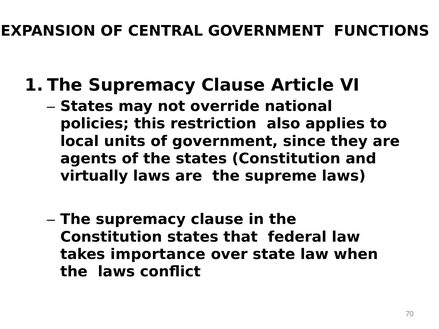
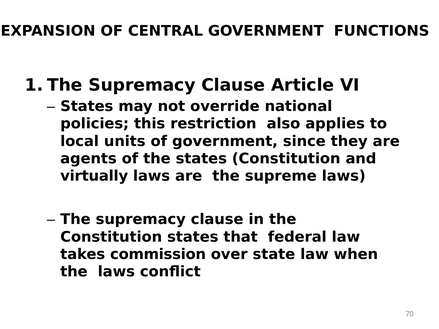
importance: importance -> commission (158, 254)
